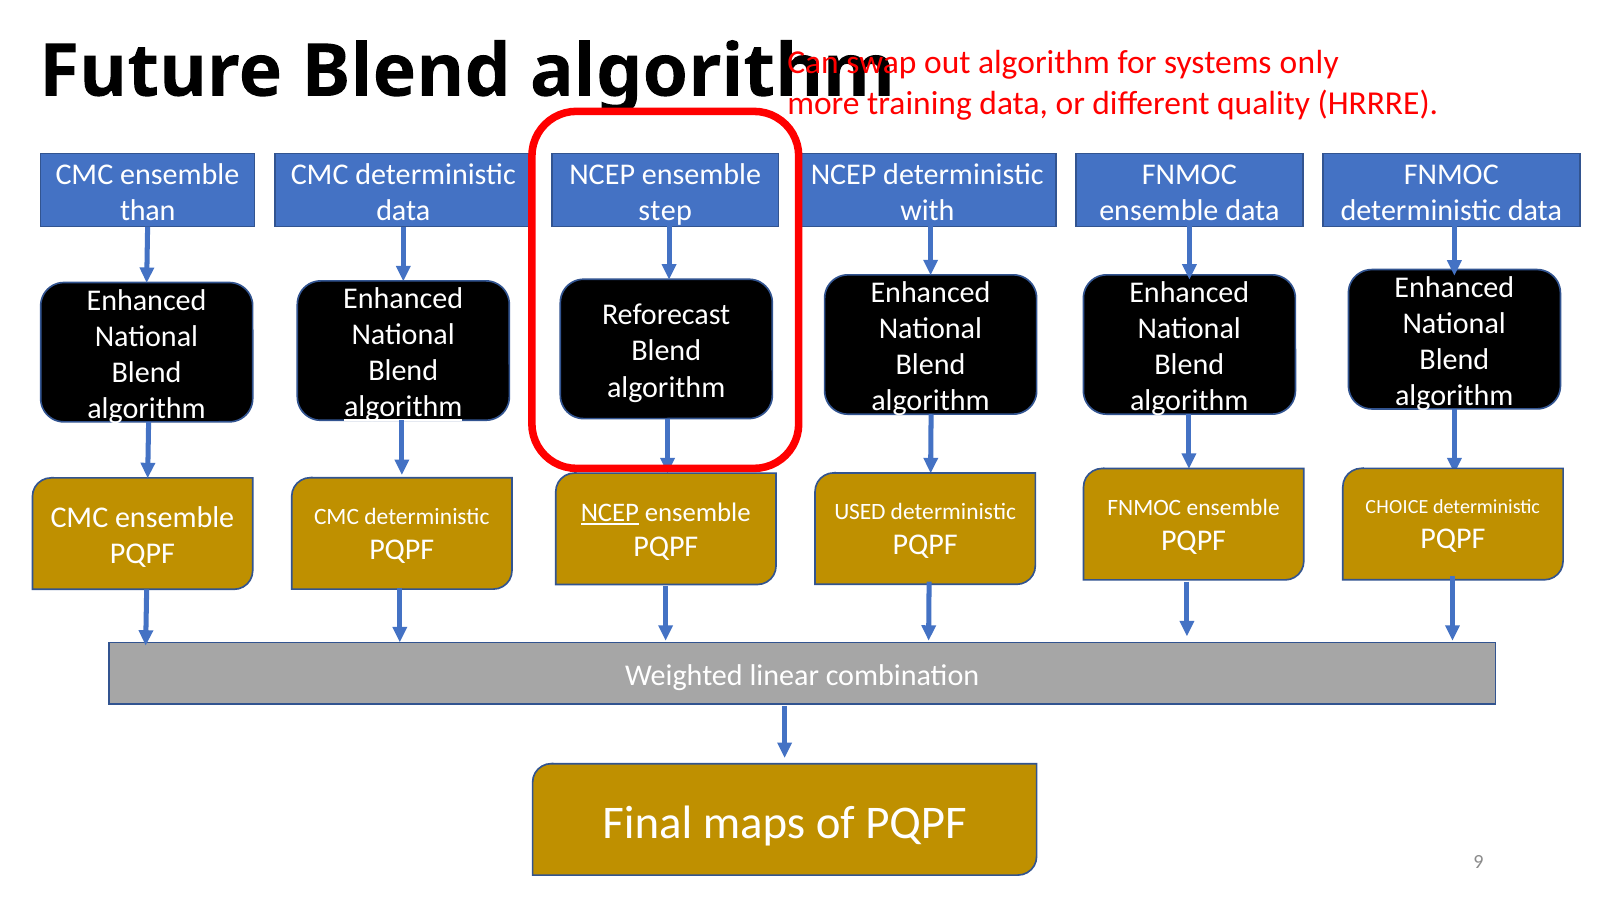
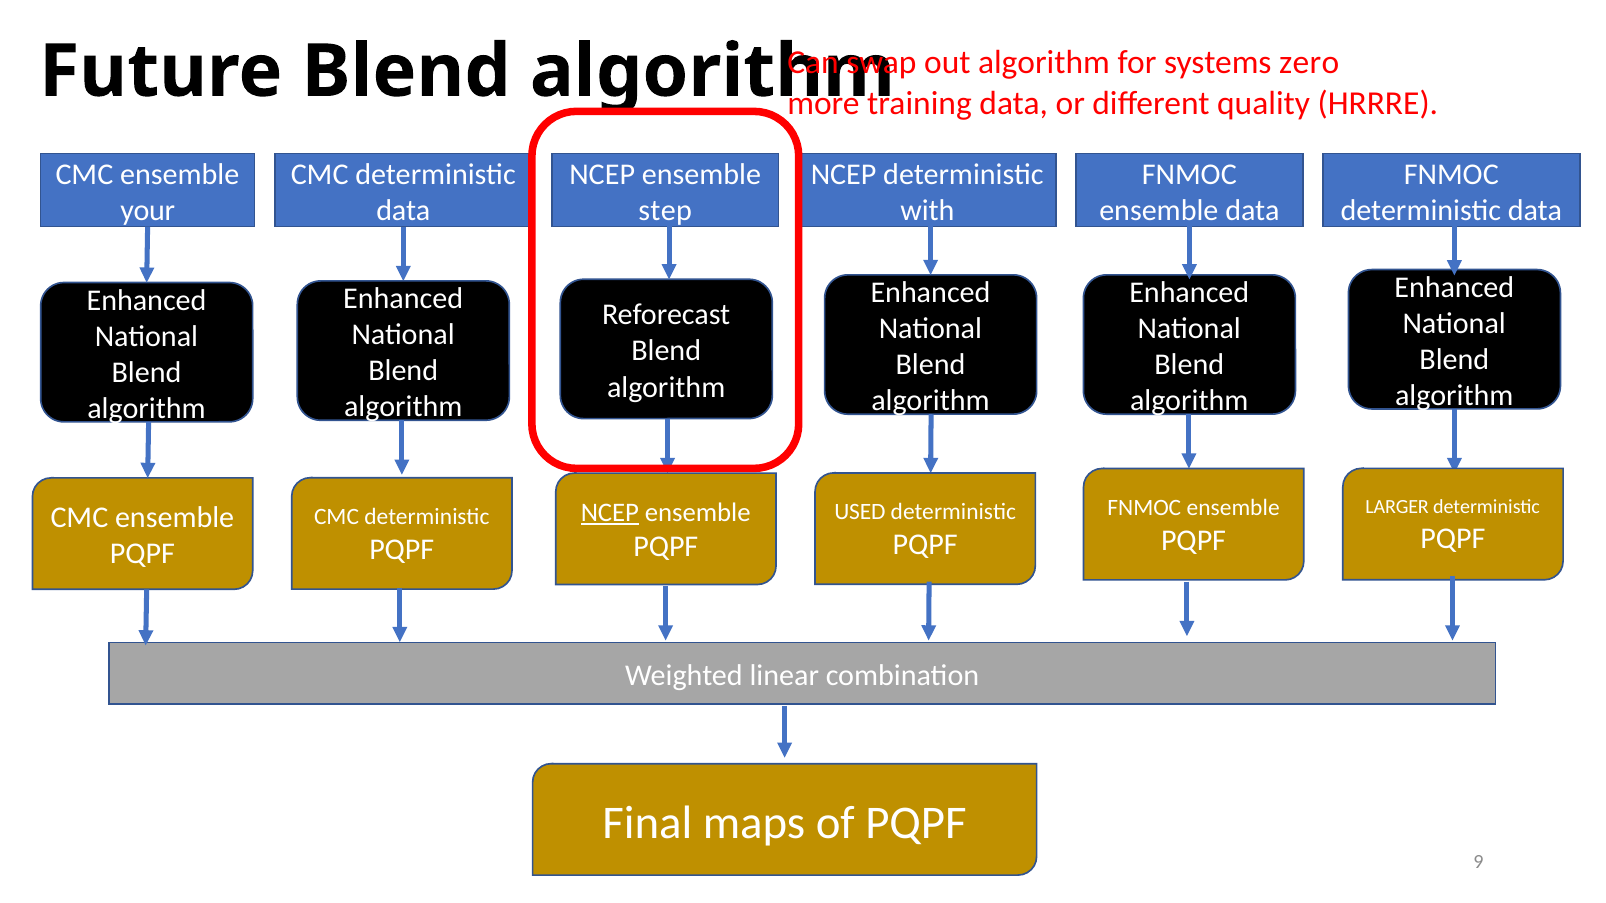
only: only -> zero (1309, 63)
than: than -> your (148, 210)
algorithm underline: present -> none (403, 407)
CHOICE: CHOICE -> LARGER (1397, 508)
